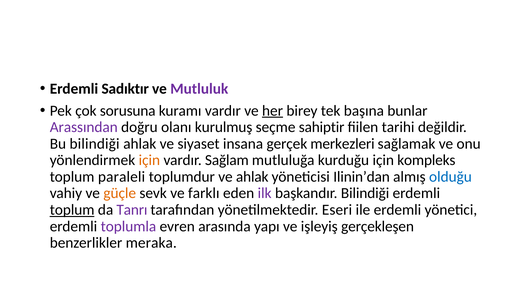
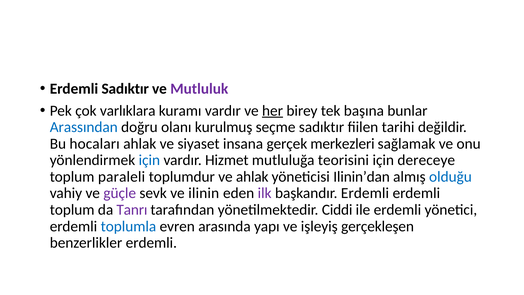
sorusuna: sorusuna -> varlıklara (128, 111)
Arassından colour: purple -> blue (84, 127)
seçme sahiptir: sahiptir -> sadıktır (322, 127)
Bu bilindiği: bilindiği -> hocaları (95, 144)
için colour: orange -> blue (149, 160)
Sağlam: Sağlam -> Hizmet (227, 160)
kurduğu: kurduğu -> teorisini (343, 160)
kompleks: kompleks -> dereceye (426, 160)
güçle colour: orange -> purple (120, 193)
farklı: farklı -> ilinin (204, 193)
başkandır Bilindiği: Bilindiği -> Erdemli (365, 193)
toplum underline: present -> none (72, 210)
Eseri: Eseri -> Ciddi (337, 210)
toplumla colour: purple -> blue (128, 226)
benzerlikler meraka: meraka -> erdemli (151, 243)
